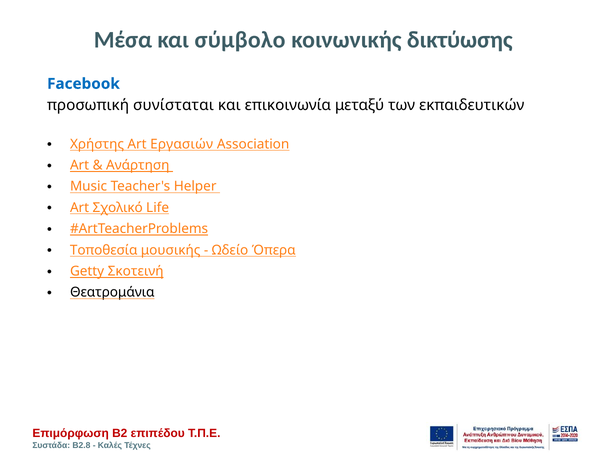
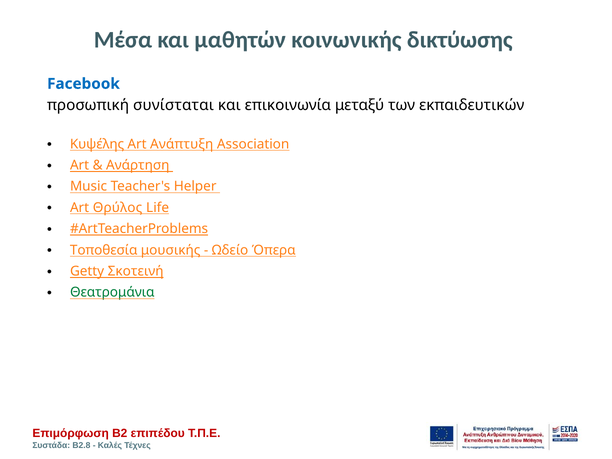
σύμβολο: σύμβολο -> μαθητών (240, 40)
Χρήστης: Χρήστης -> Κυψέλης (97, 144)
Εργασιών: Εργασιών -> Ανάπτυξη (182, 144)
Σχολικό: Σχολικό -> Θρύλος (118, 208)
Θεατρομάνια colour: black -> green (112, 292)
